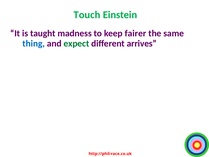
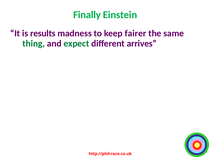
Touch: Touch -> Finally (87, 15)
taught: taught -> results (43, 33)
thing colour: blue -> green (34, 43)
